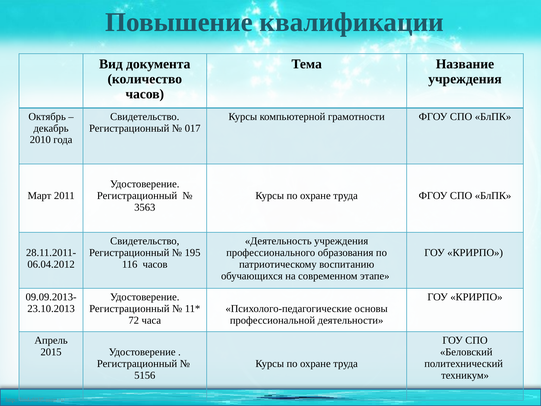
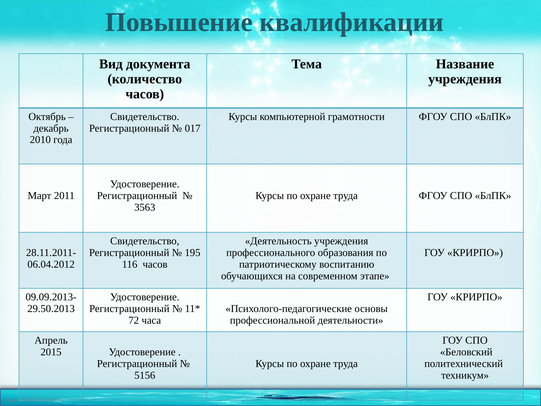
23.10.2013: 23.10.2013 -> 29.50.2013 (51, 308)
